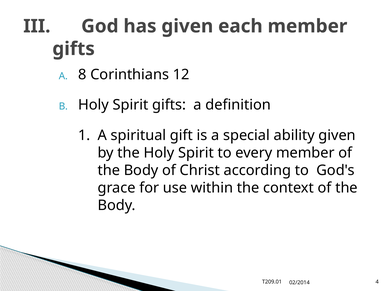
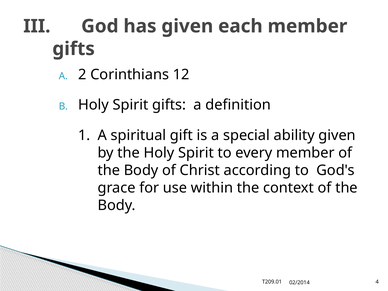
8: 8 -> 2 (82, 75)
